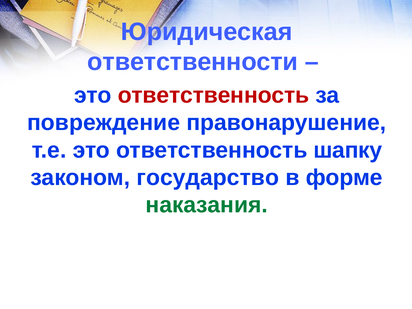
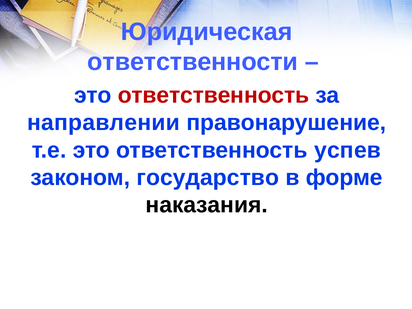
повреждение: повреждение -> направлении (103, 123)
шапку: шапку -> успев (348, 150)
наказания colour: green -> black (207, 205)
